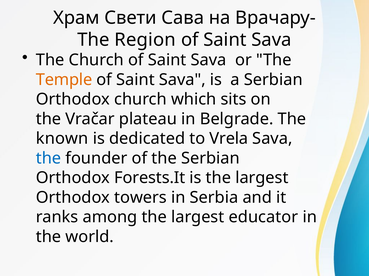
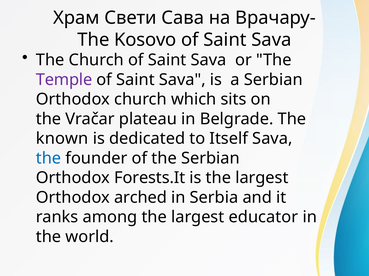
Region: Region -> Kosovo (145, 40)
Temple colour: orange -> purple (64, 80)
Vrela: Vrela -> Itself (229, 139)
towers: towers -> arched (141, 198)
